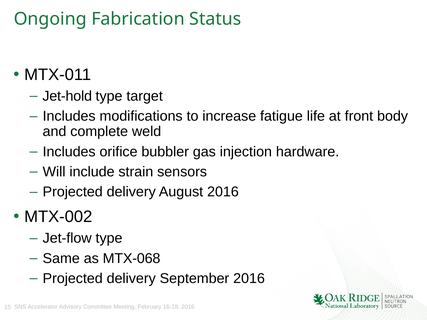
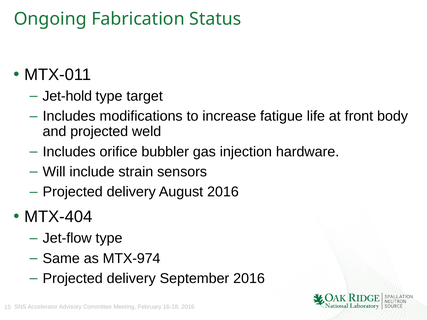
and complete: complete -> projected (99, 132)
MTX-002: MTX-002 -> MTX-404 (58, 217)
MTX-068: MTX-068 -> MTX-974 (132, 259)
